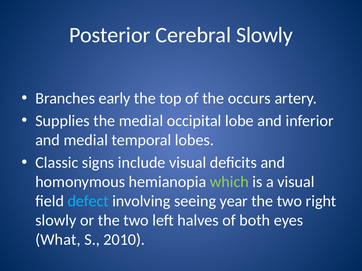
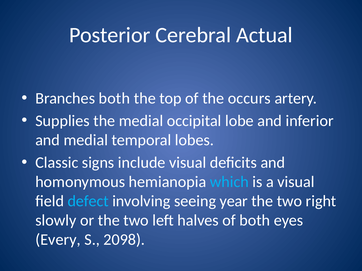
Cerebral Slowly: Slowly -> Actual (264, 35)
Branches early: early -> both (114, 98)
which colour: light green -> light blue (229, 182)
What: What -> Every (58, 240)
2010: 2010 -> 2098 (124, 240)
